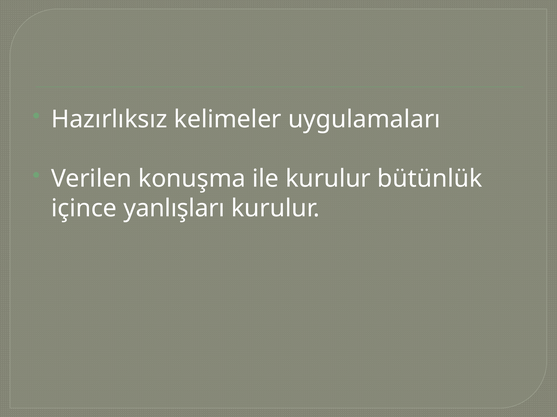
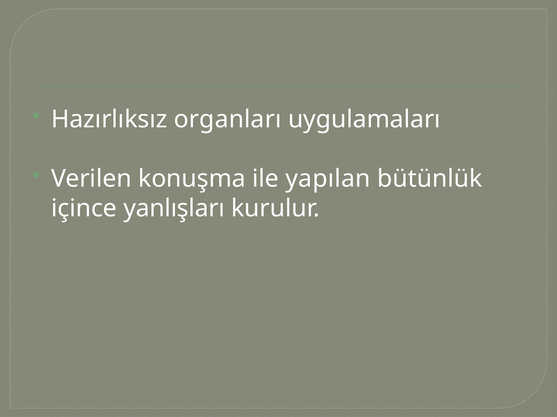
kelimeler: kelimeler -> organları (228, 120)
ile kurulur: kurulur -> yapılan (328, 179)
